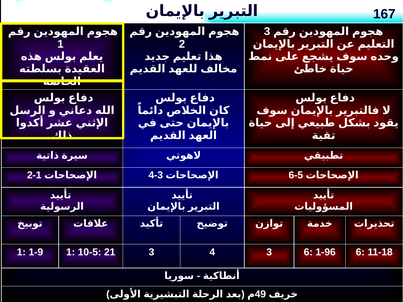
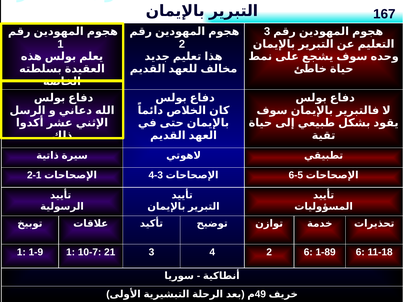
10-5: 10-5 -> 10-7 (90, 252)
4 3: 3 -> 2 (269, 252)
1-96: 1-96 -> 1-89 (326, 252)
